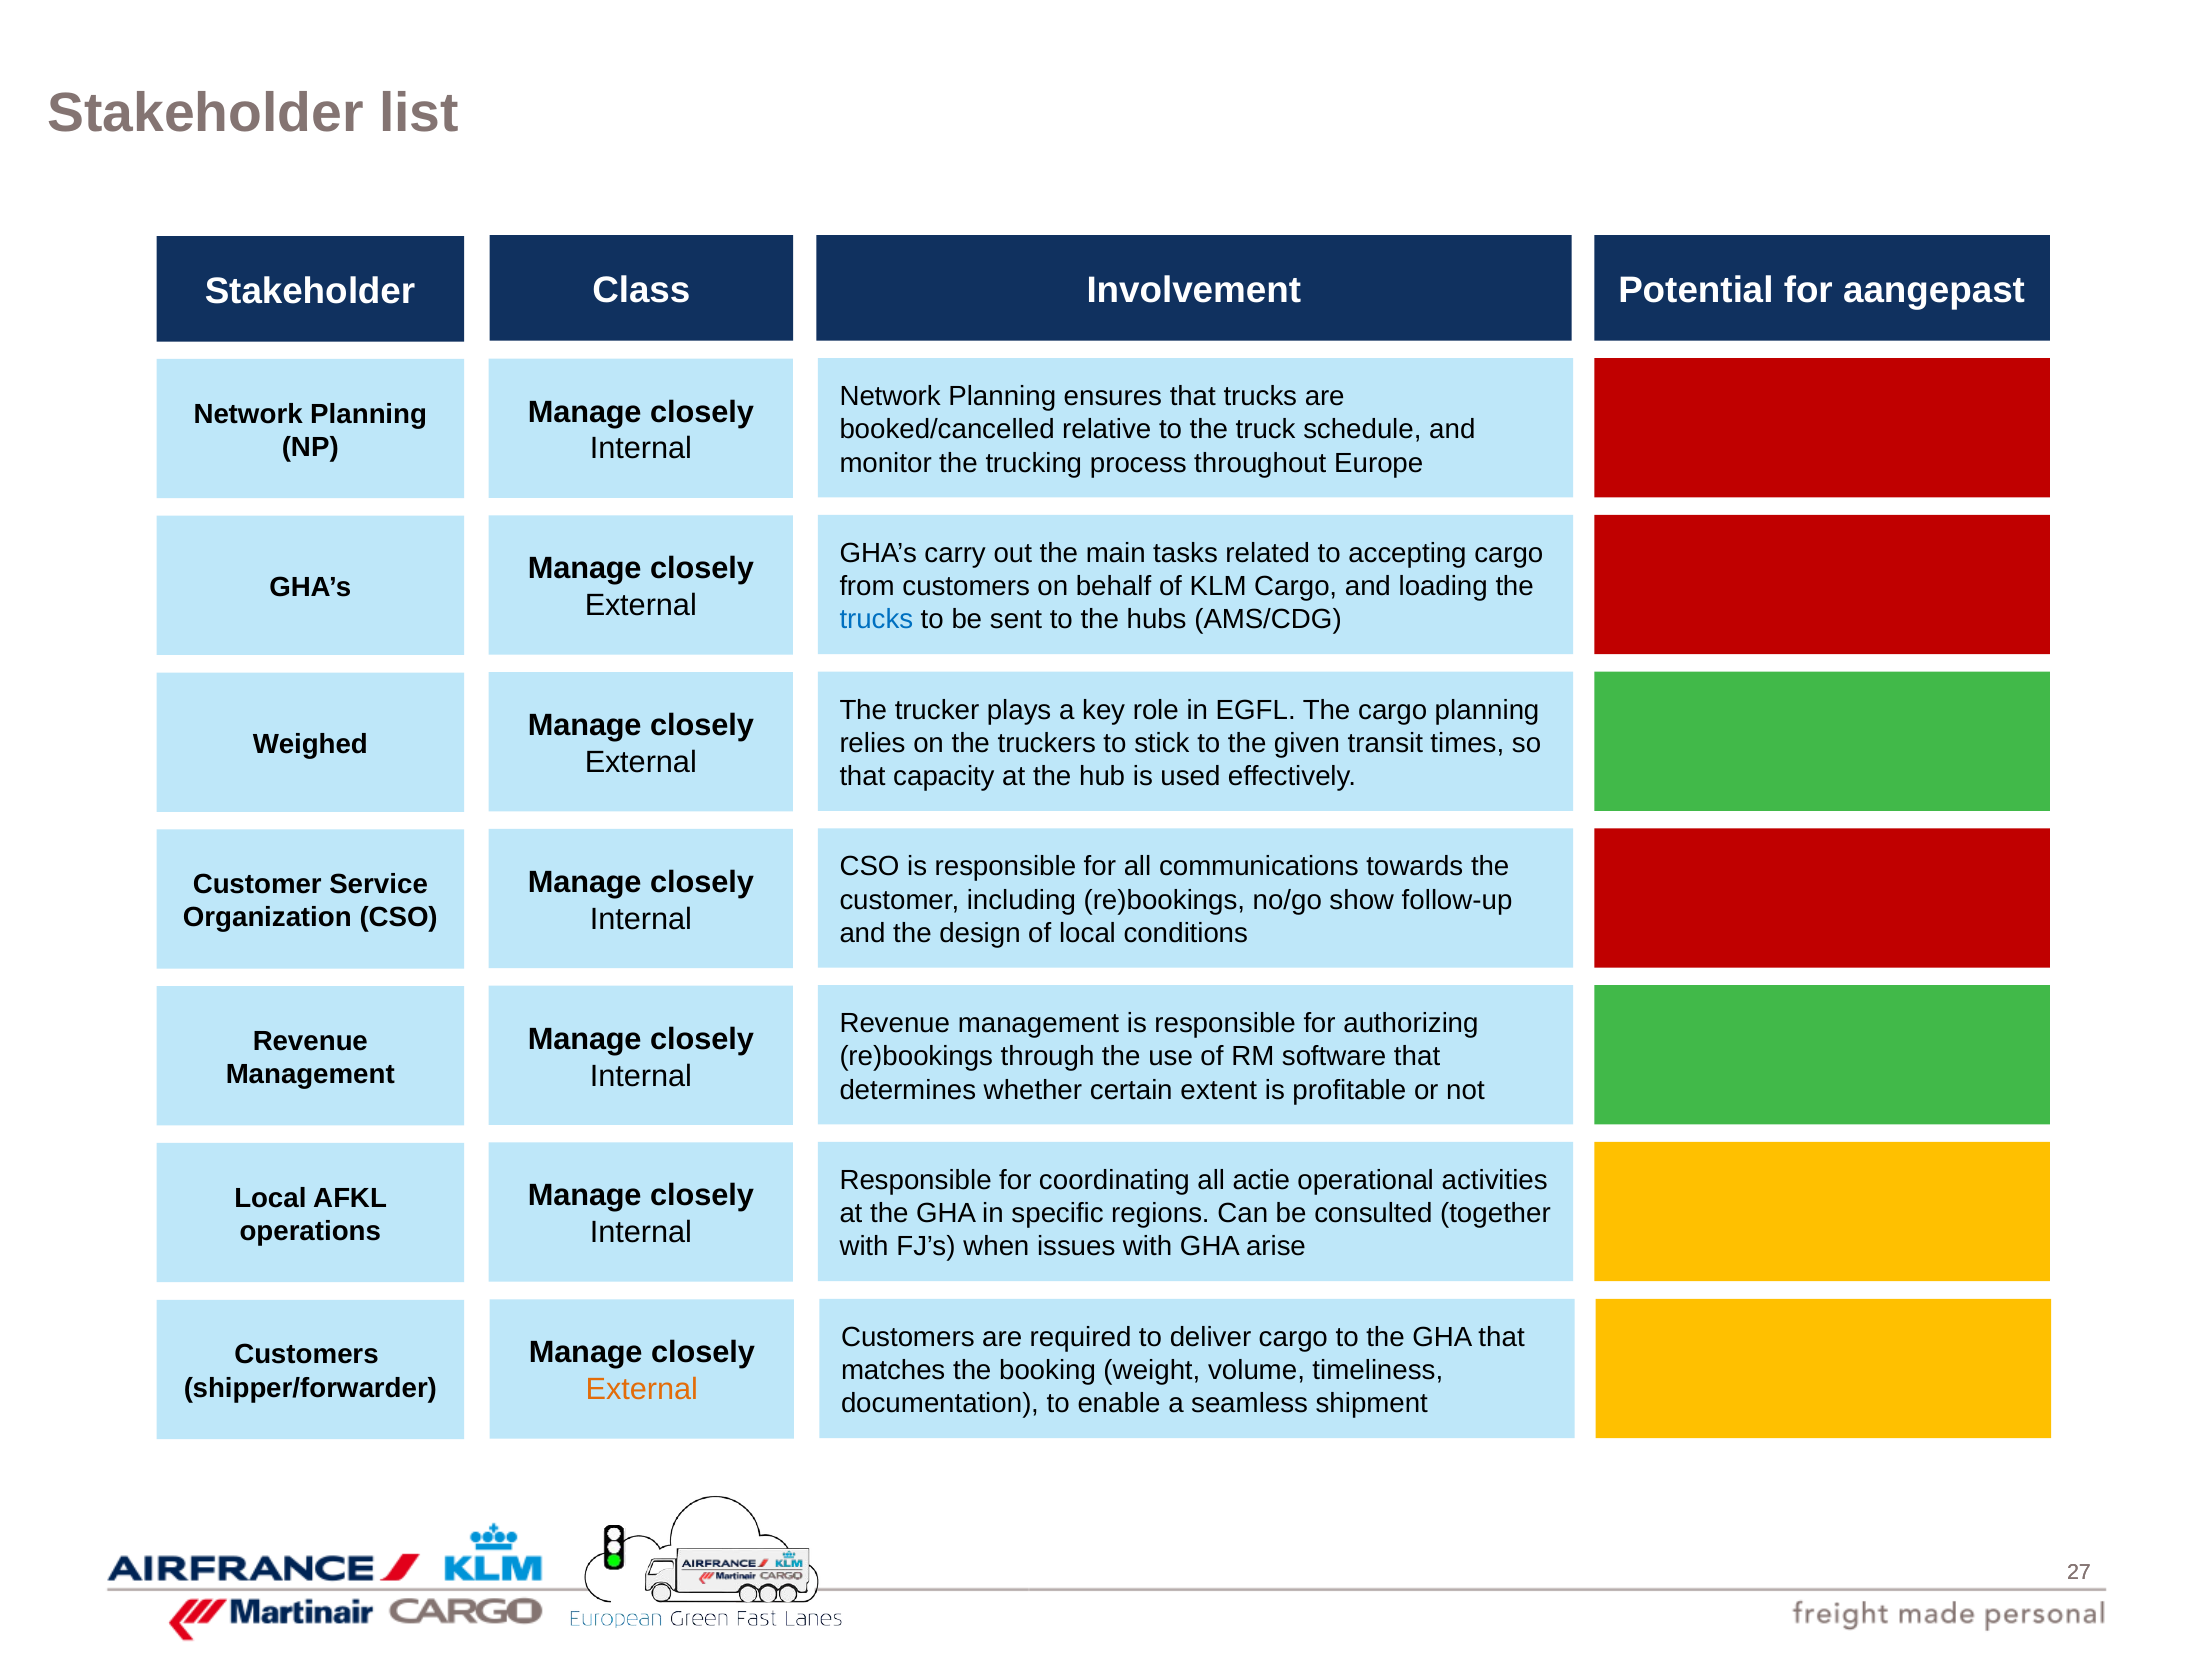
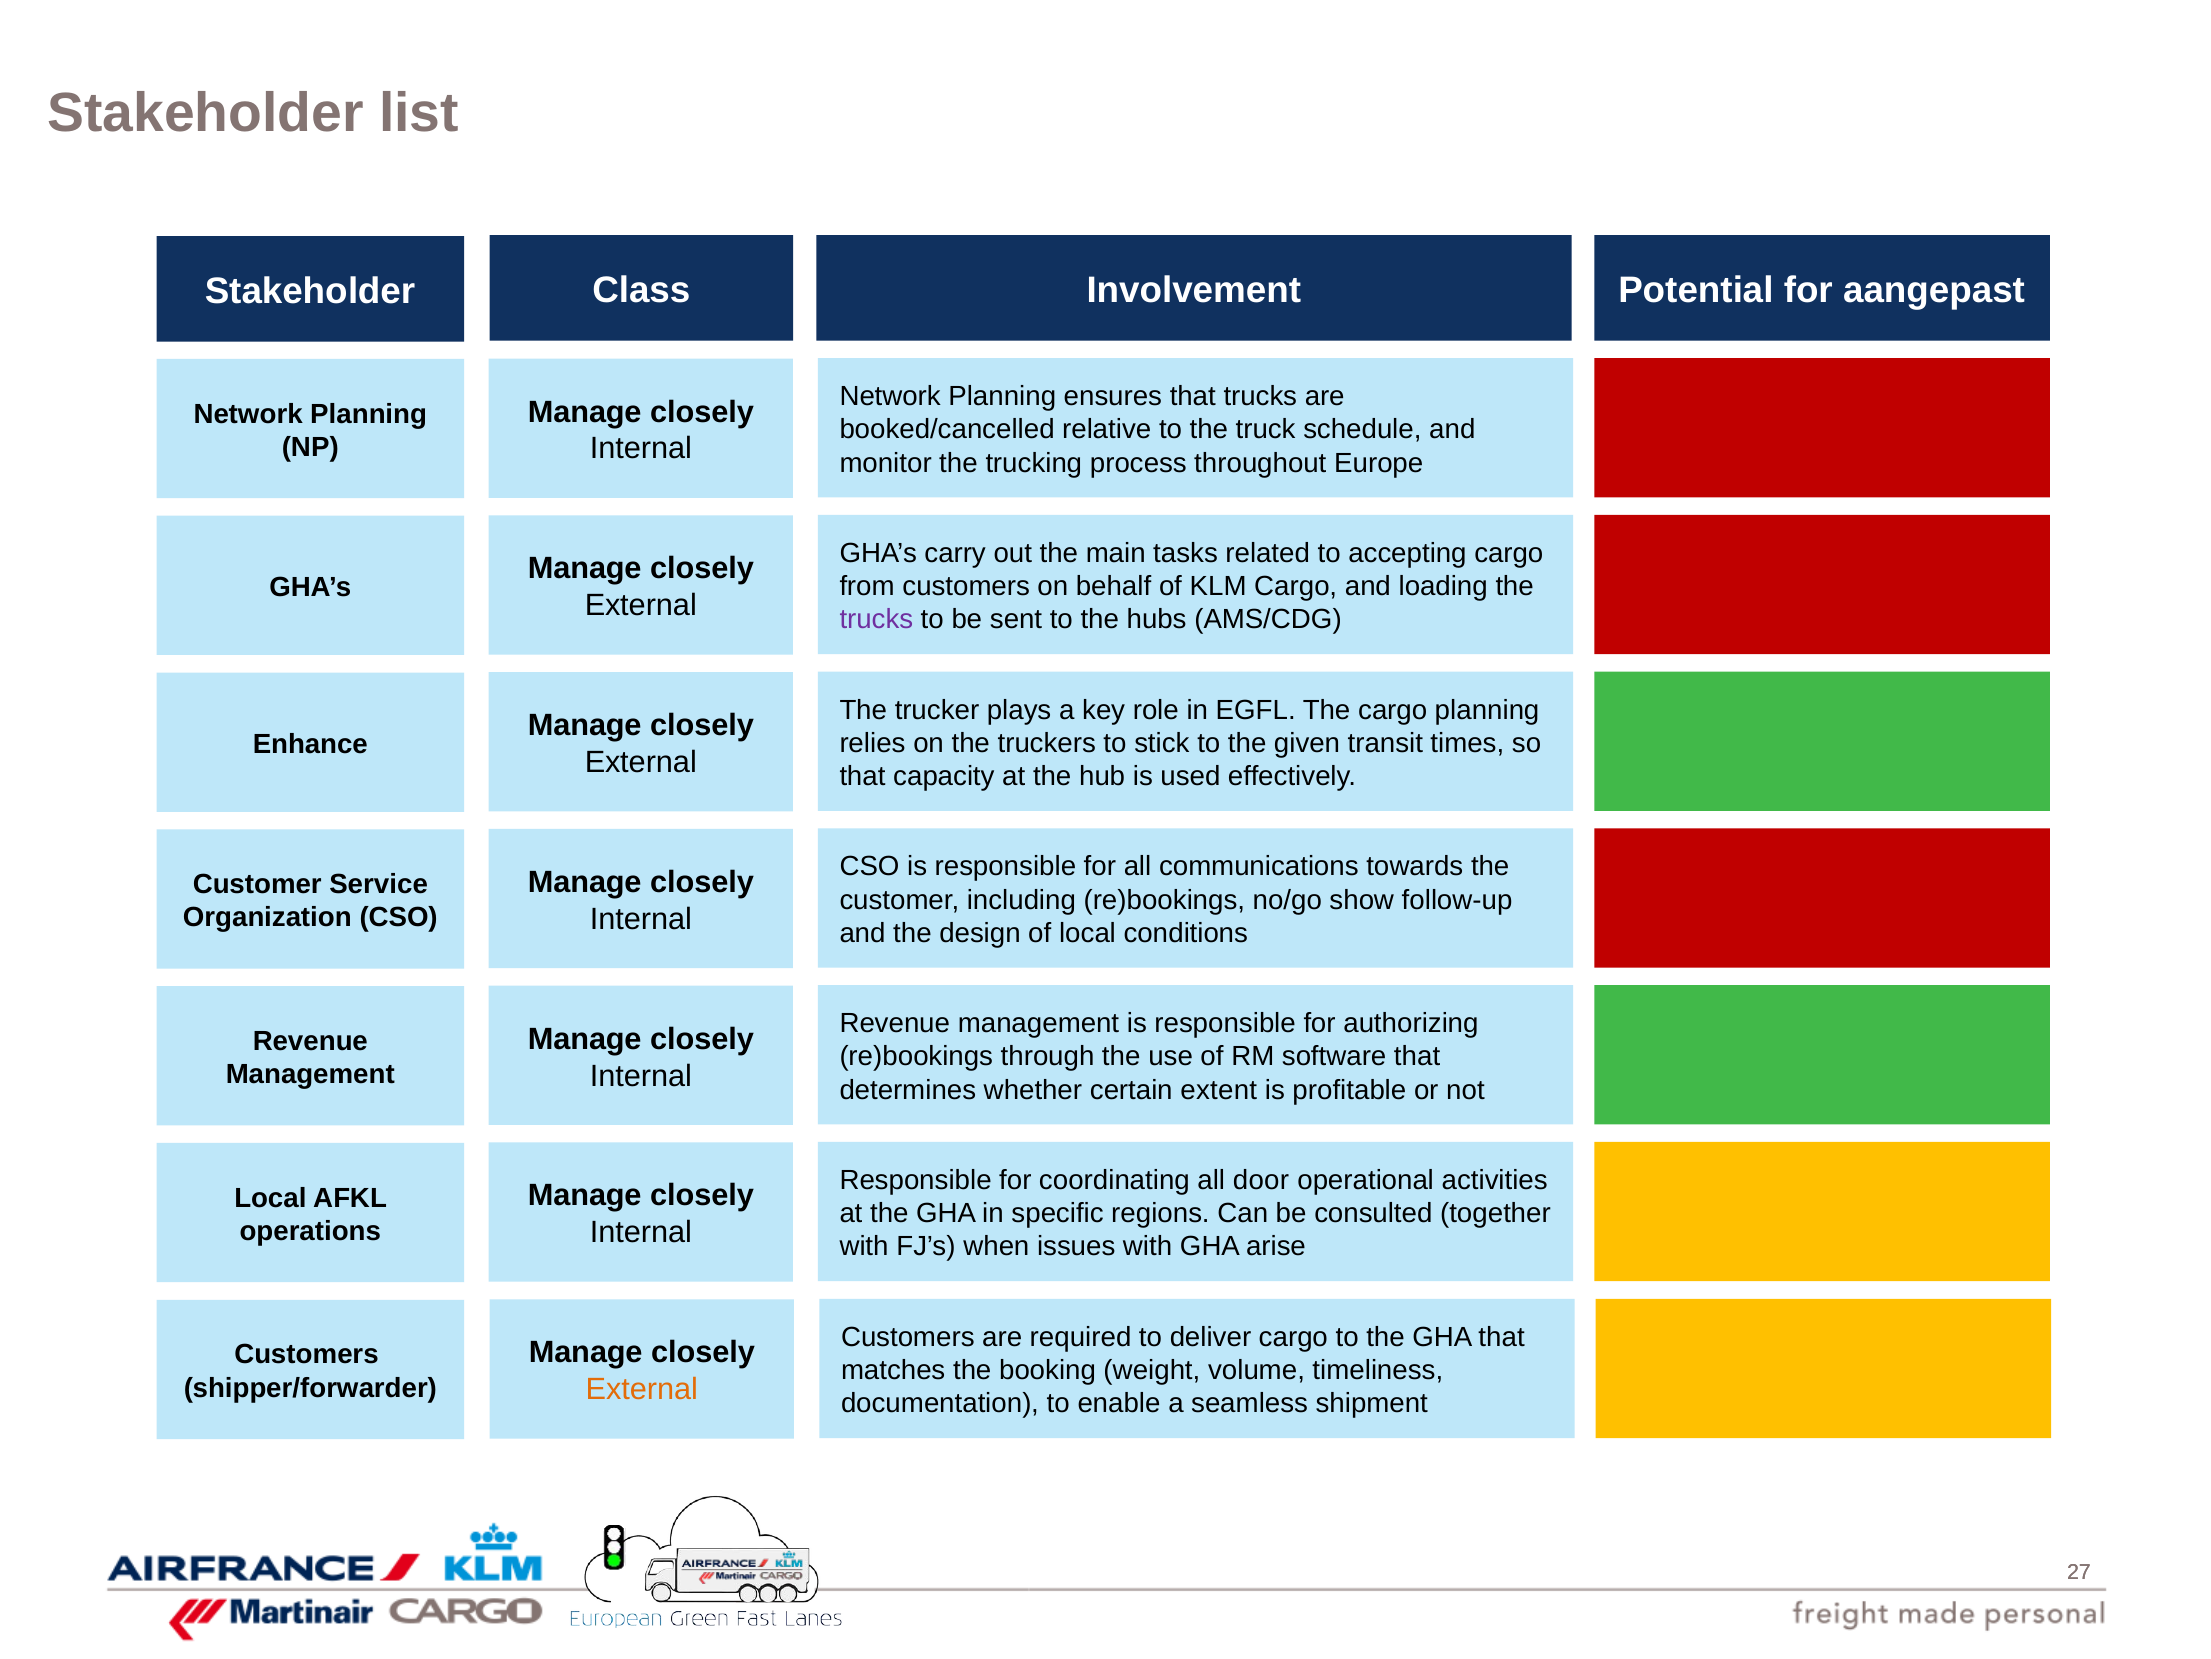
trucks colour: blue -> purple (876, 619)
Weighed: Weighed -> Enhance (310, 744)
actie: actie -> door (1261, 1180)
